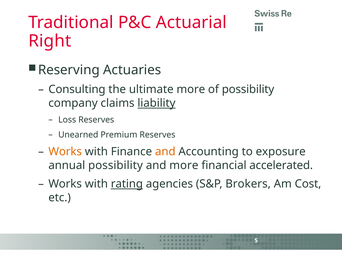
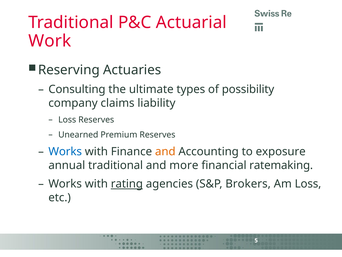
Right: Right -> Work (50, 41)
ultimate more: more -> types (191, 89)
liability underline: present -> none (156, 103)
Works colour: orange -> blue (65, 151)
annual possibility: possibility -> traditional (116, 165)
accelerated: accelerated -> ratemaking (281, 165)
Am Cost: Cost -> Loss (308, 184)
